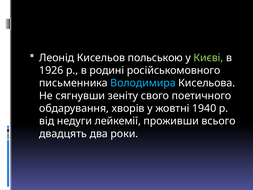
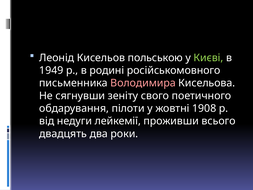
1926: 1926 -> 1949 (51, 70)
Володимира colour: light blue -> pink (143, 83)
хворів: хворів -> пілоти (128, 108)
1940: 1940 -> 1908 (204, 108)
